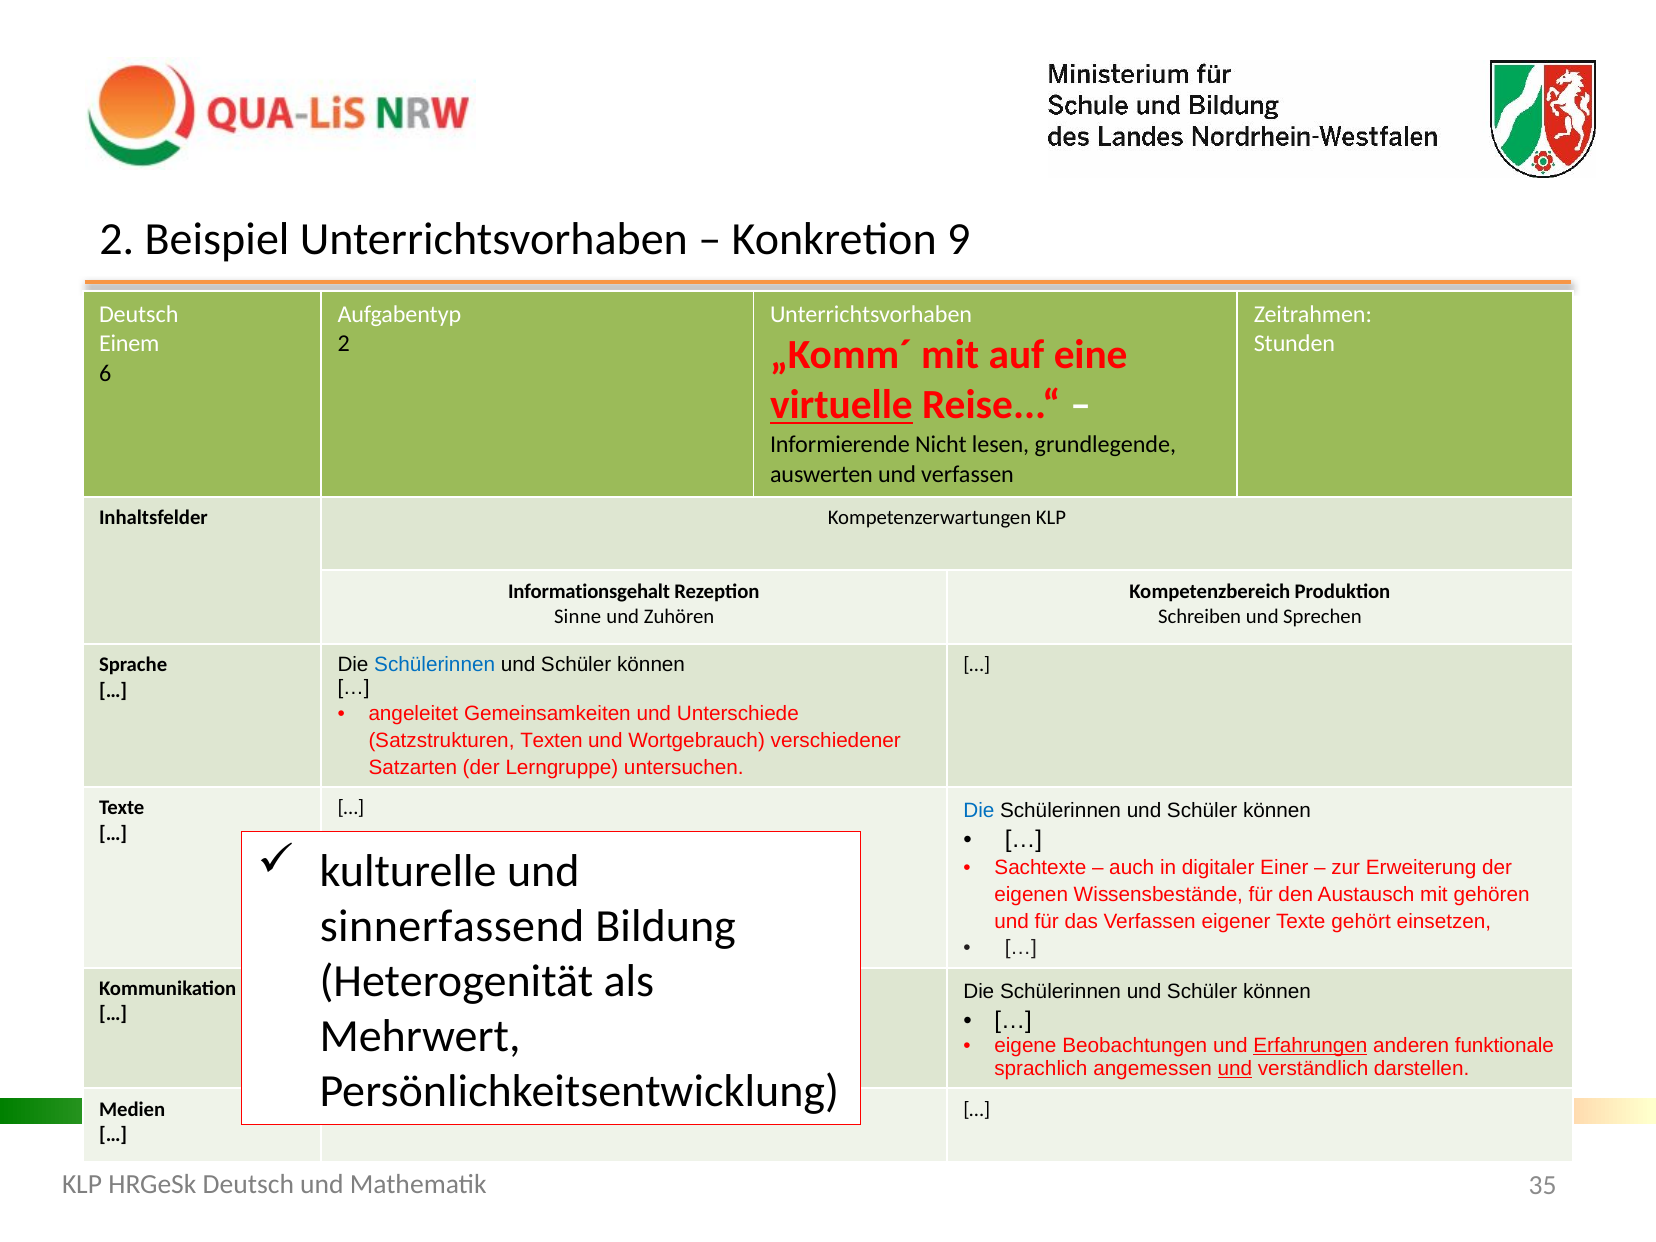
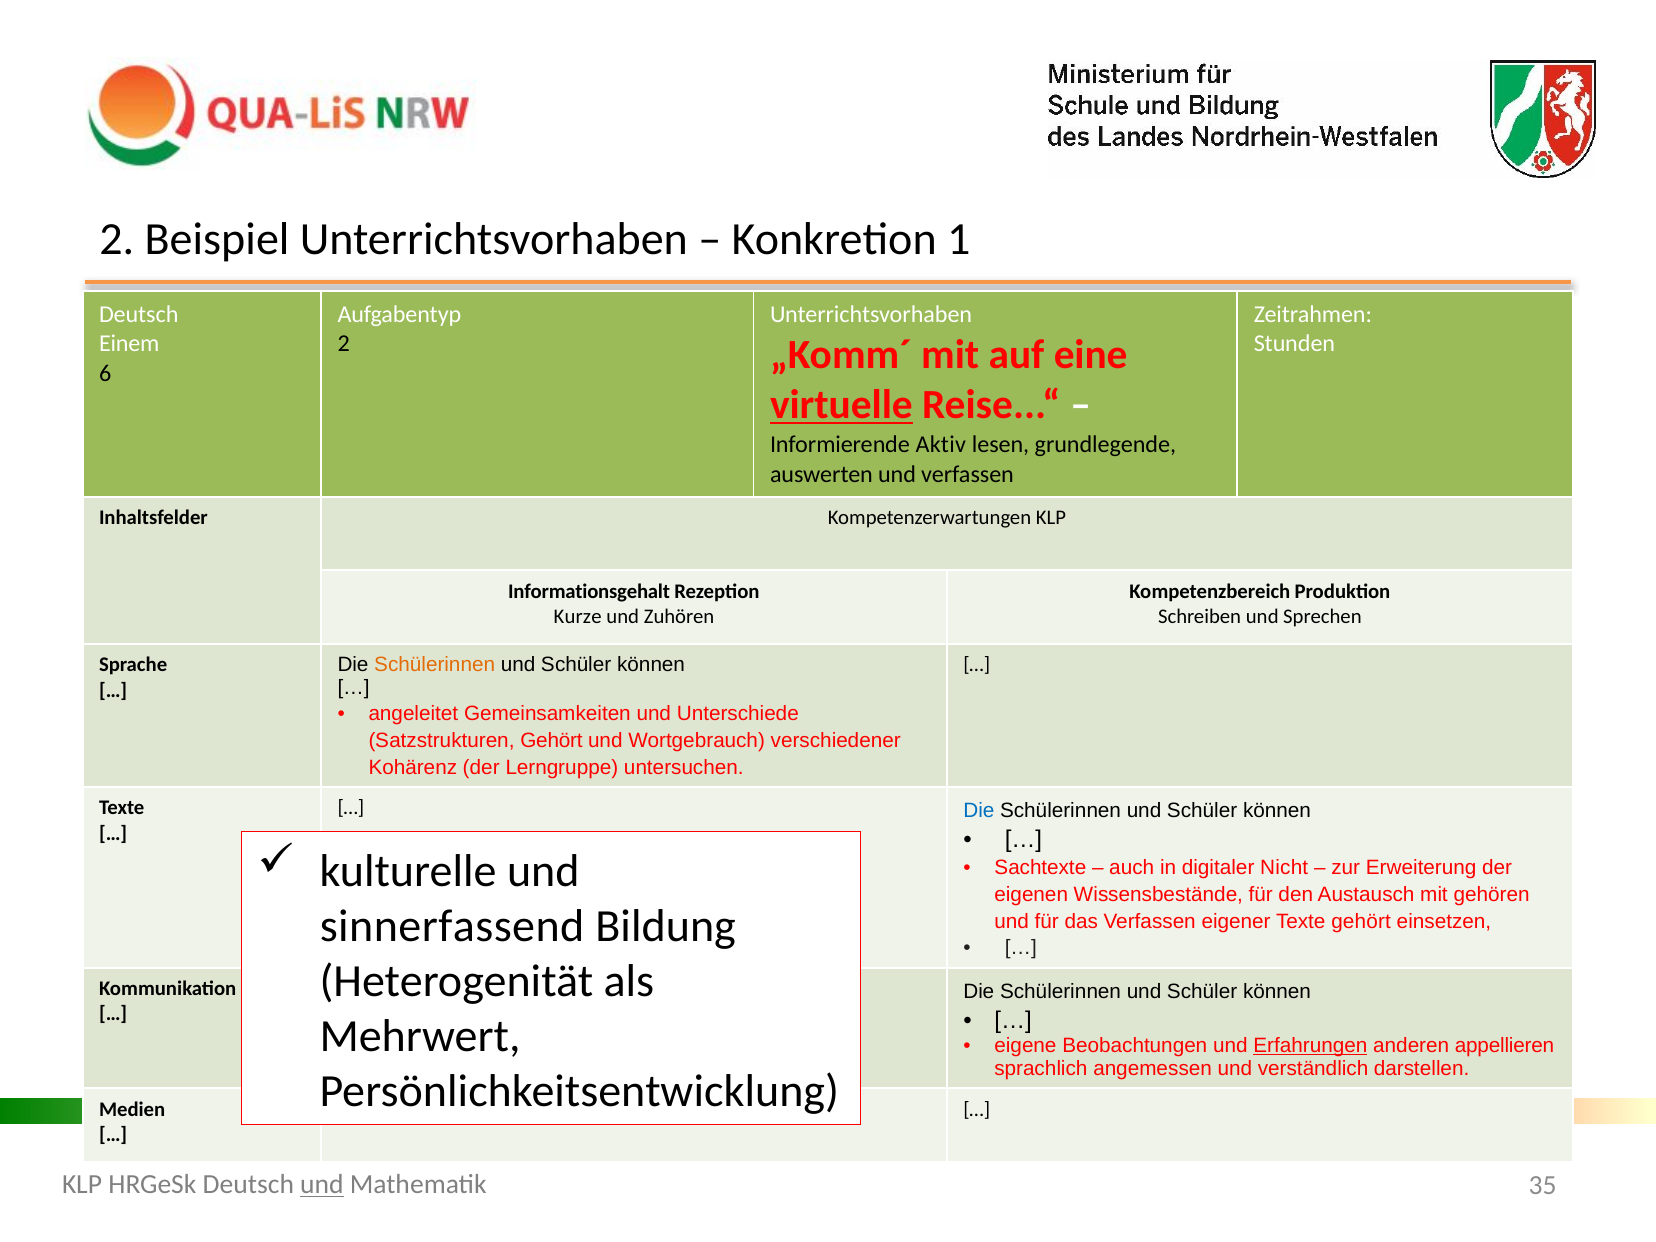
9: 9 -> 1 (959, 239)
Nicht: Nicht -> Aktiv (941, 445)
Sinne: Sinne -> Kurze (578, 617)
Schülerinnen colour: blue -> orange (435, 664)
Satzstrukturen Texten: Texten -> Gehört (551, 741)
Satzarten: Satzarten -> Kohärenz (413, 767)
Einer: Einer -> Nicht (1284, 868)
funktionale: funktionale -> appellieren (1504, 1045)
und underline: present -> none (1235, 1069)
und underline: none -> present (322, 1185)
